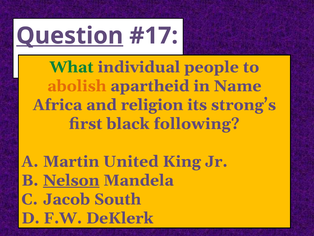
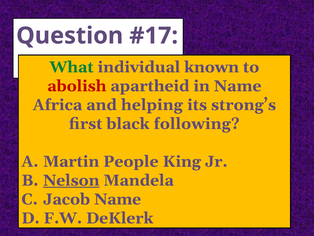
Question underline: present -> none (70, 36)
people: people -> known (212, 67)
abolish colour: orange -> red (77, 86)
religion: religion -> helping (152, 105)
United: United -> People (131, 161)
Jacob South: South -> Name (118, 199)
